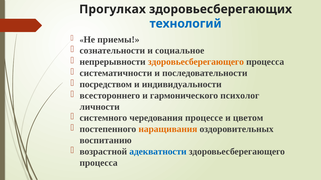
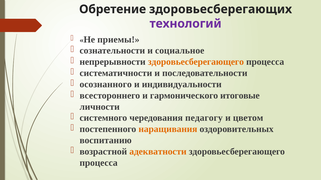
Прогулках: Прогулках -> Обретение (113, 9)
технологий colour: blue -> purple (186, 24)
посредством: посредством -> осознанного (106, 85)
психолог: психолог -> итоговые (240, 96)
процессе: процессе -> педагогу (204, 118)
адекватности colour: blue -> orange (158, 152)
